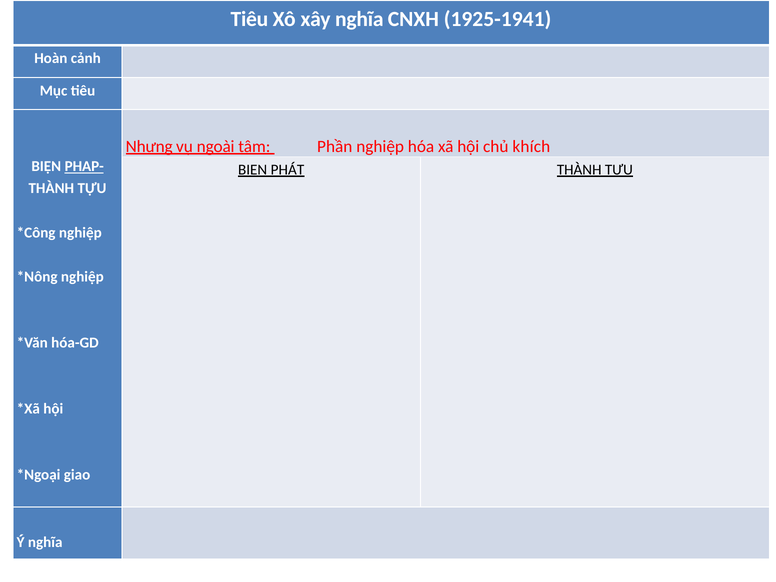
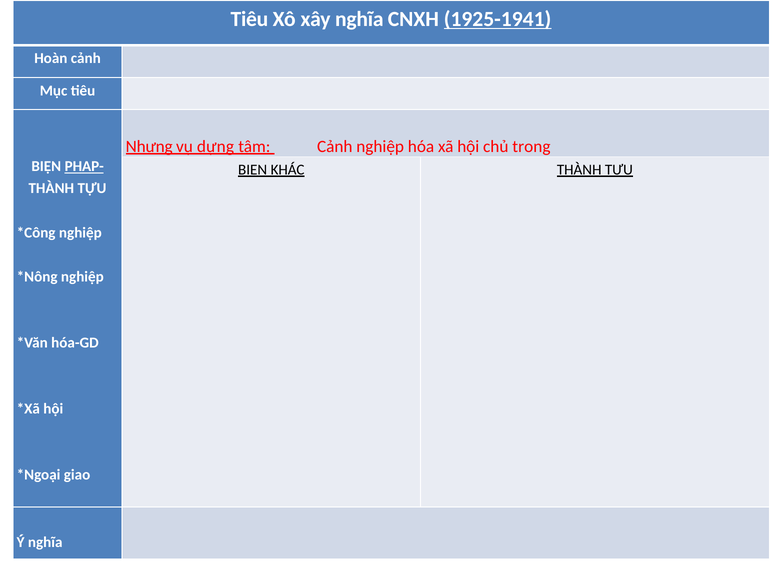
1925-1941 underline: none -> present (498, 19)
ngoài: ngoài -> dựng (215, 146)
tâm Phần: Phần -> Cảnh (335, 146)
khích: khích -> trong (531, 146)
PHÁT: PHÁT -> KHÁC (288, 170)
